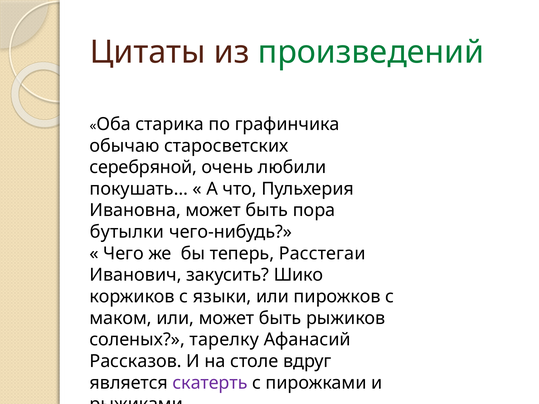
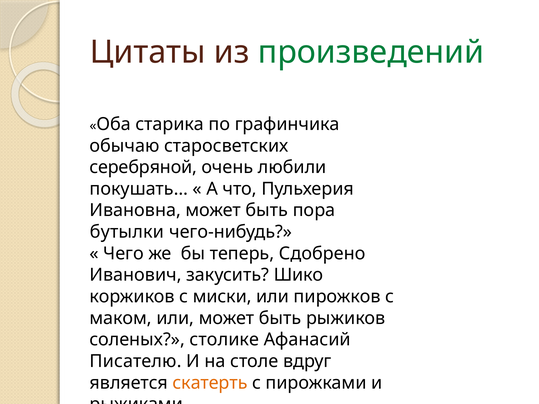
Расстегаи: Расстегаи -> Сдобрено (322, 254)
языки: языки -> миски (222, 297)
тарелку: тарелку -> столике (224, 340)
Рассказов: Рассказов -> Писателю (136, 361)
скатерть colour: purple -> orange (210, 383)
